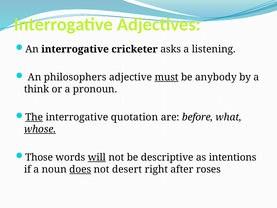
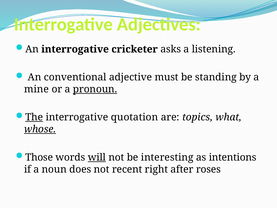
philosophers: philosophers -> conventional (75, 77)
must underline: present -> none (167, 77)
anybody: anybody -> standing (216, 77)
think: think -> mine (36, 89)
pronoun underline: none -> present (95, 89)
before: before -> topics (198, 117)
descriptive: descriptive -> interesting (167, 157)
does underline: present -> none (80, 169)
desert: desert -> recent (127, 169)
